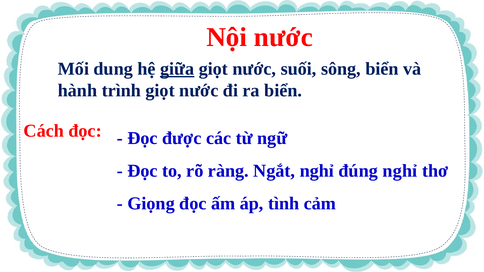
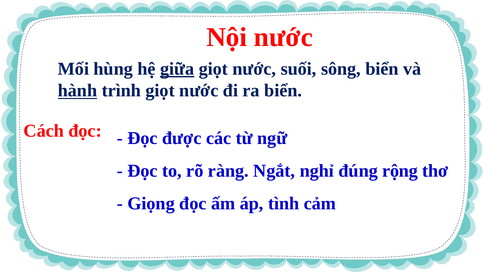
dung: dung -> hùng (113, 69)
hành underline: none -> present (77, 91)
đúng nghỉ: nghỉ -> rộng (400, 171)
